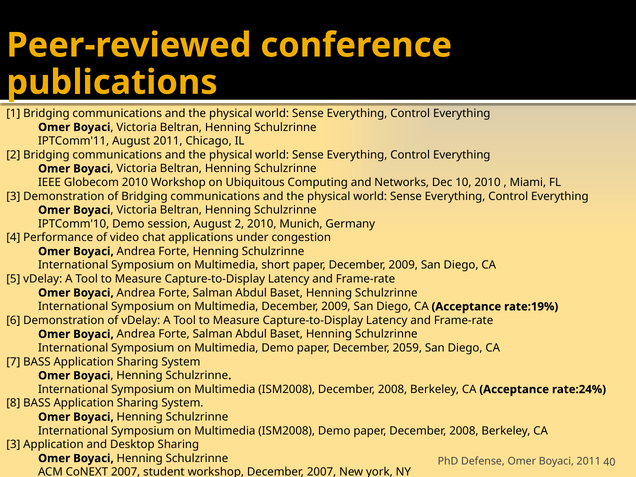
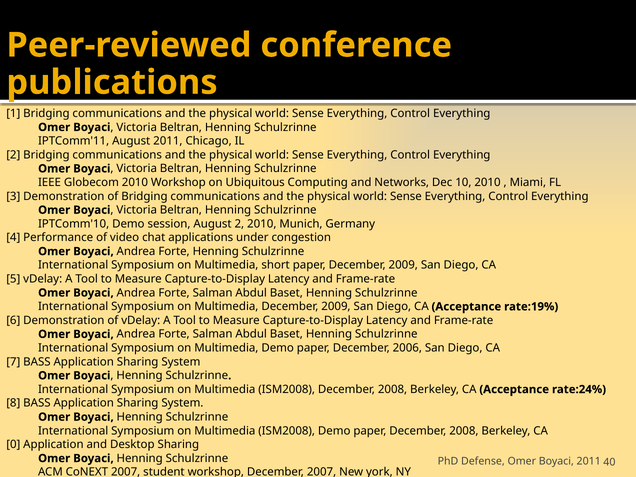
2059: 2059 -> 2006 (407, 348)
3: 3 -> 0 (13, 445)
